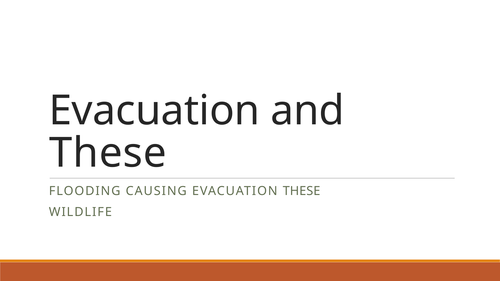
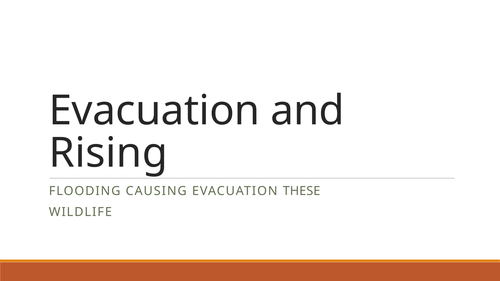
These: These -> Rising (108, 153)
